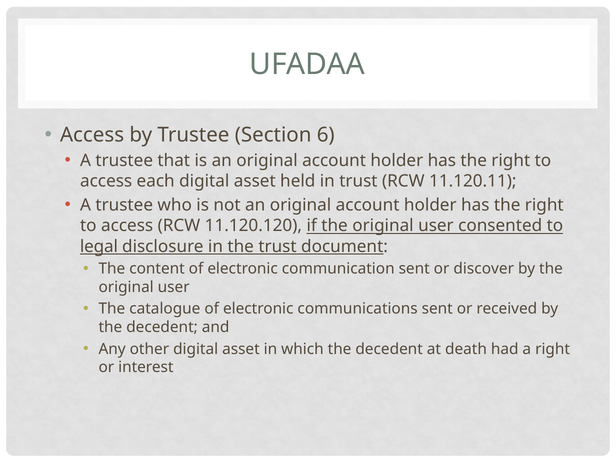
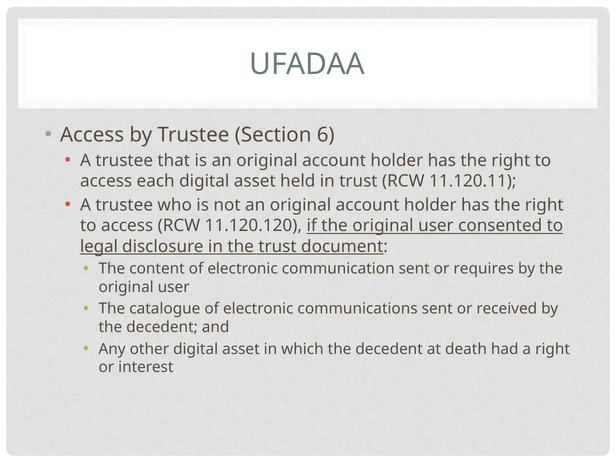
discover: discover -> requires (484, 269)
